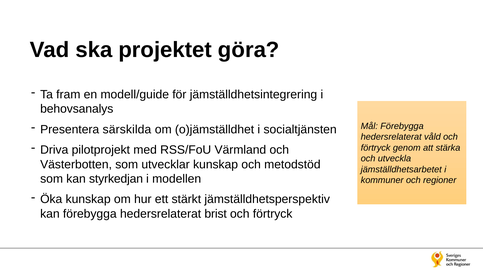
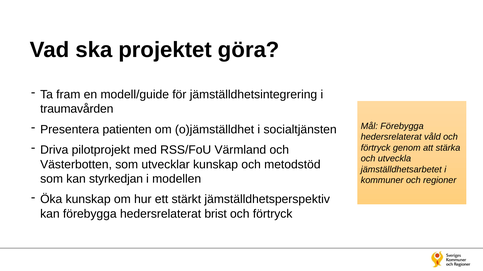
behovsanalys: behovsanalys -> traumavården (77, 109)
särskilda: särskilda -> patienten (127, 130)
